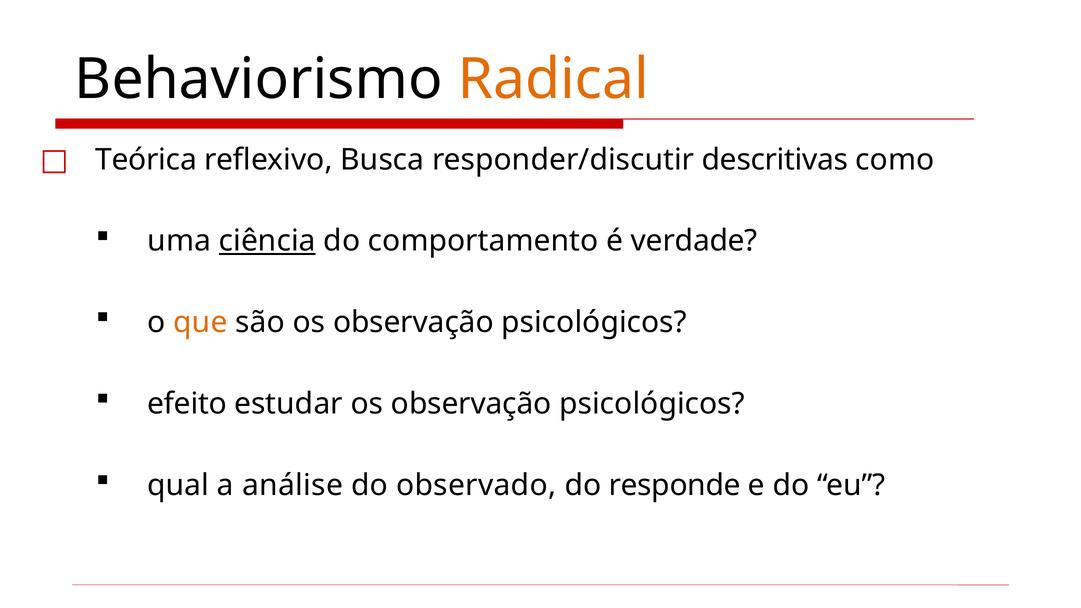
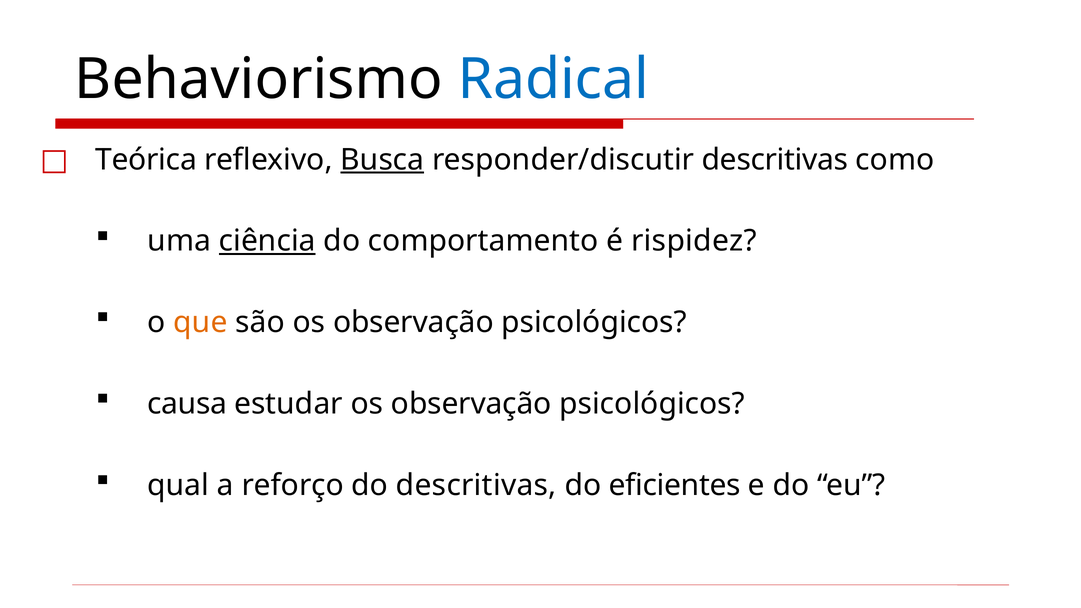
Radical colour: orange -> blue (553, 79)
Busca underline: none -> present (382, 160)
verdade: verdade -> rispidez (694, 241)
efeito: efeito -> causa (187, 404)
análise: análise -> reforço (293, 485)
do observado: observado -> descritivas (476, 485)
responde: responde -> eficientes (675, 485)
